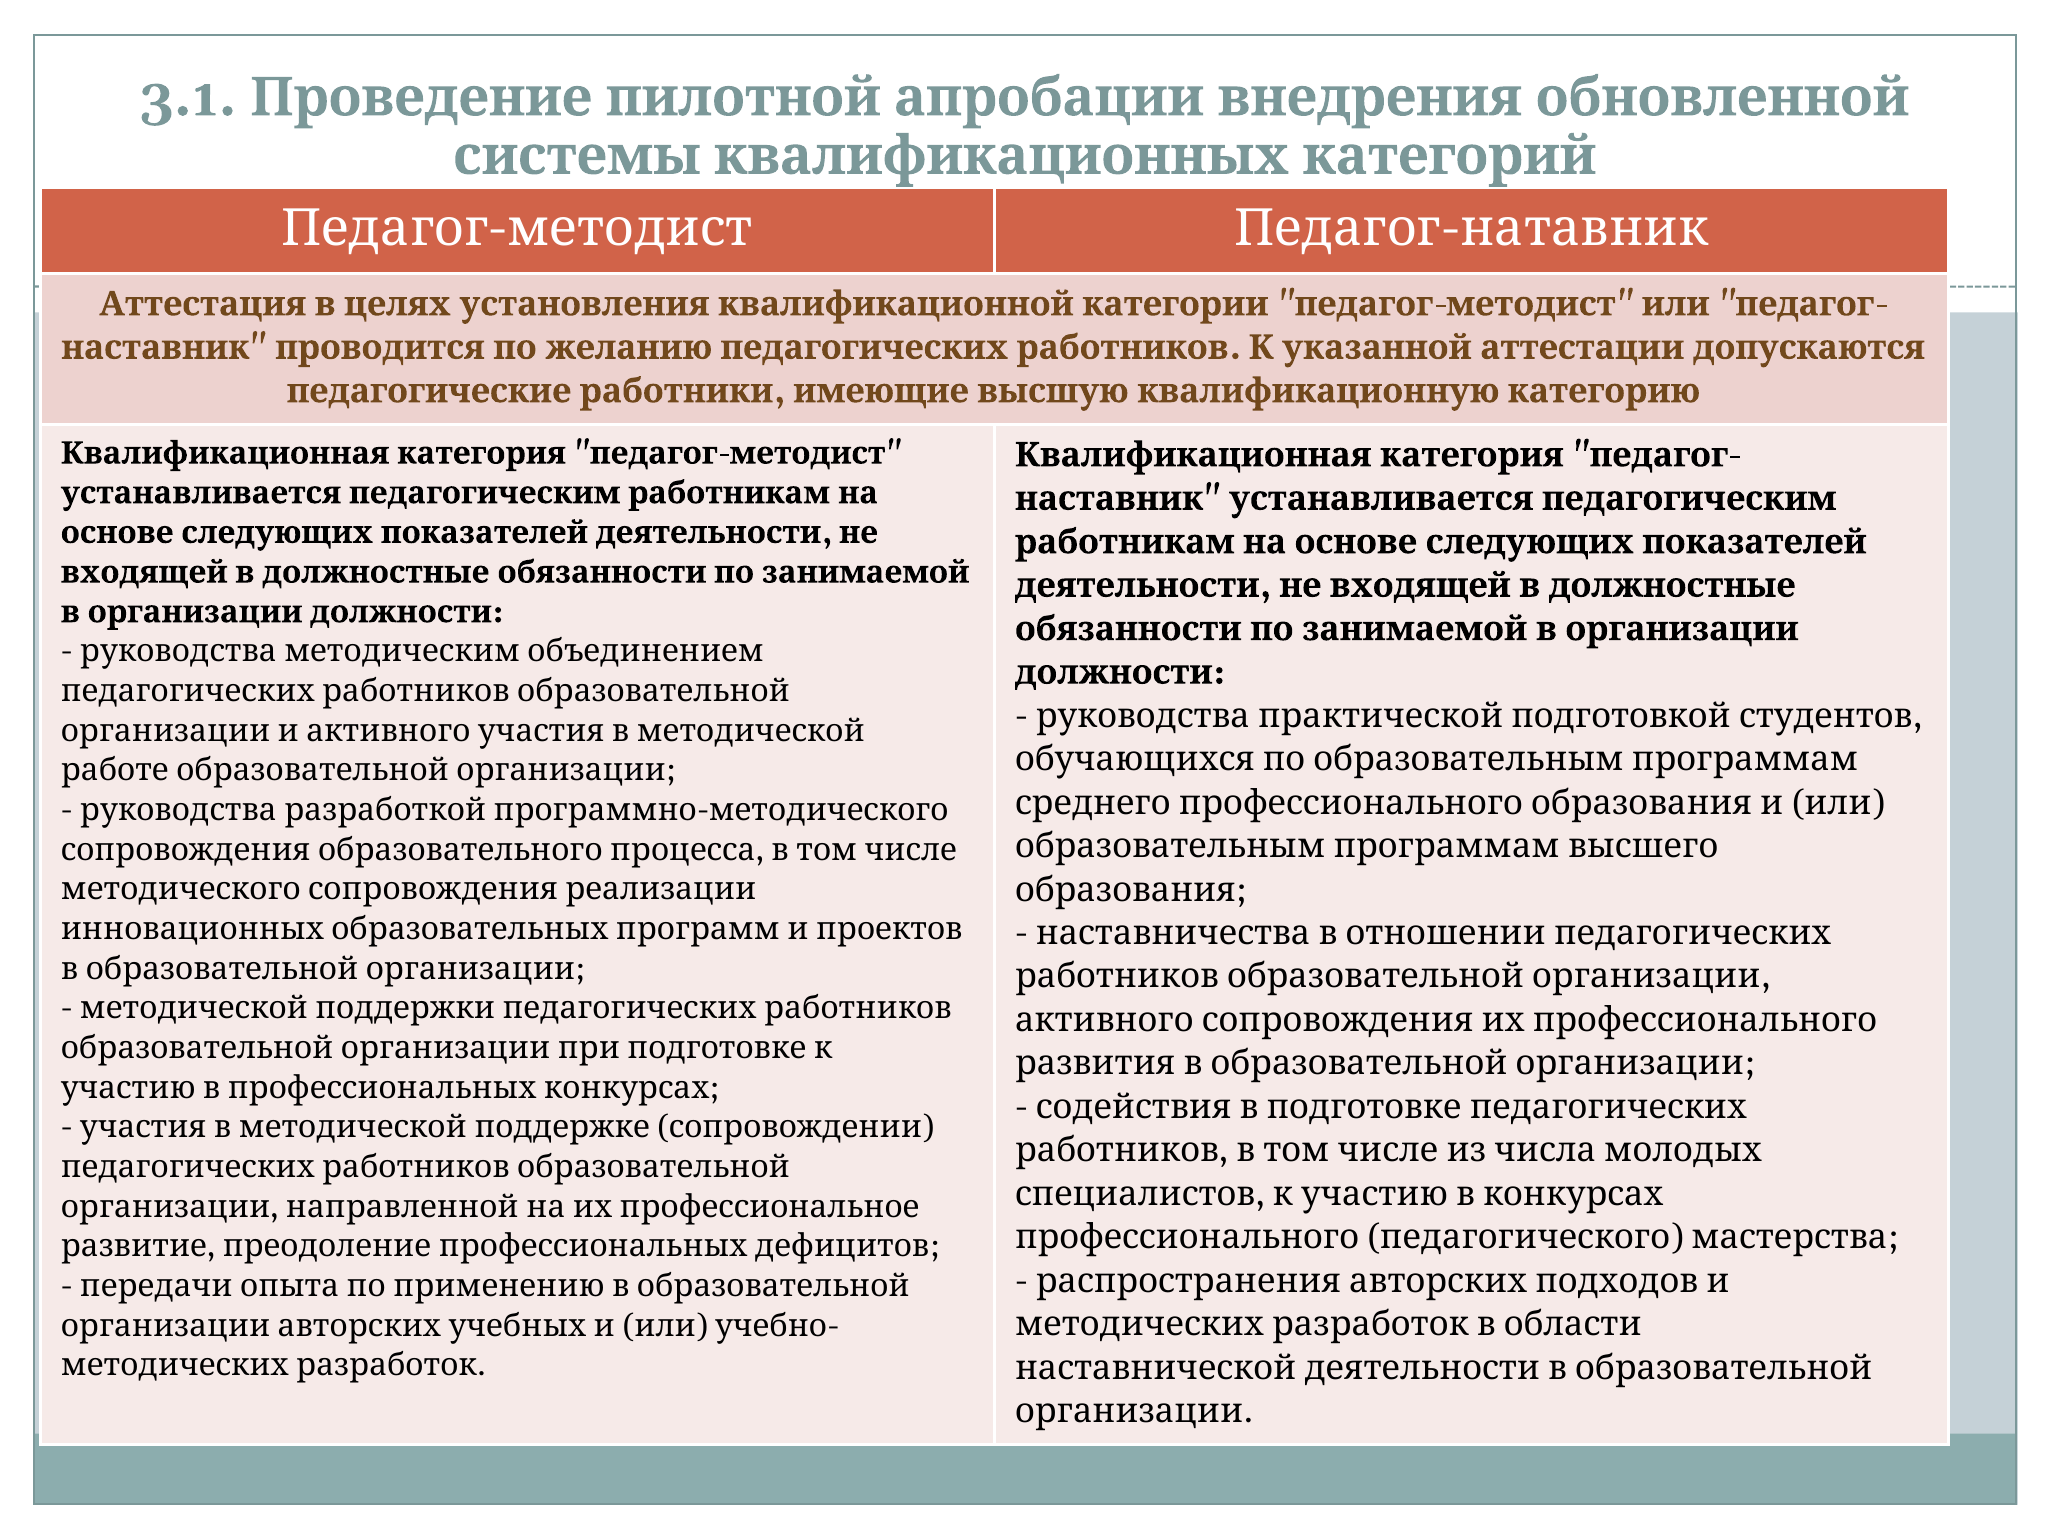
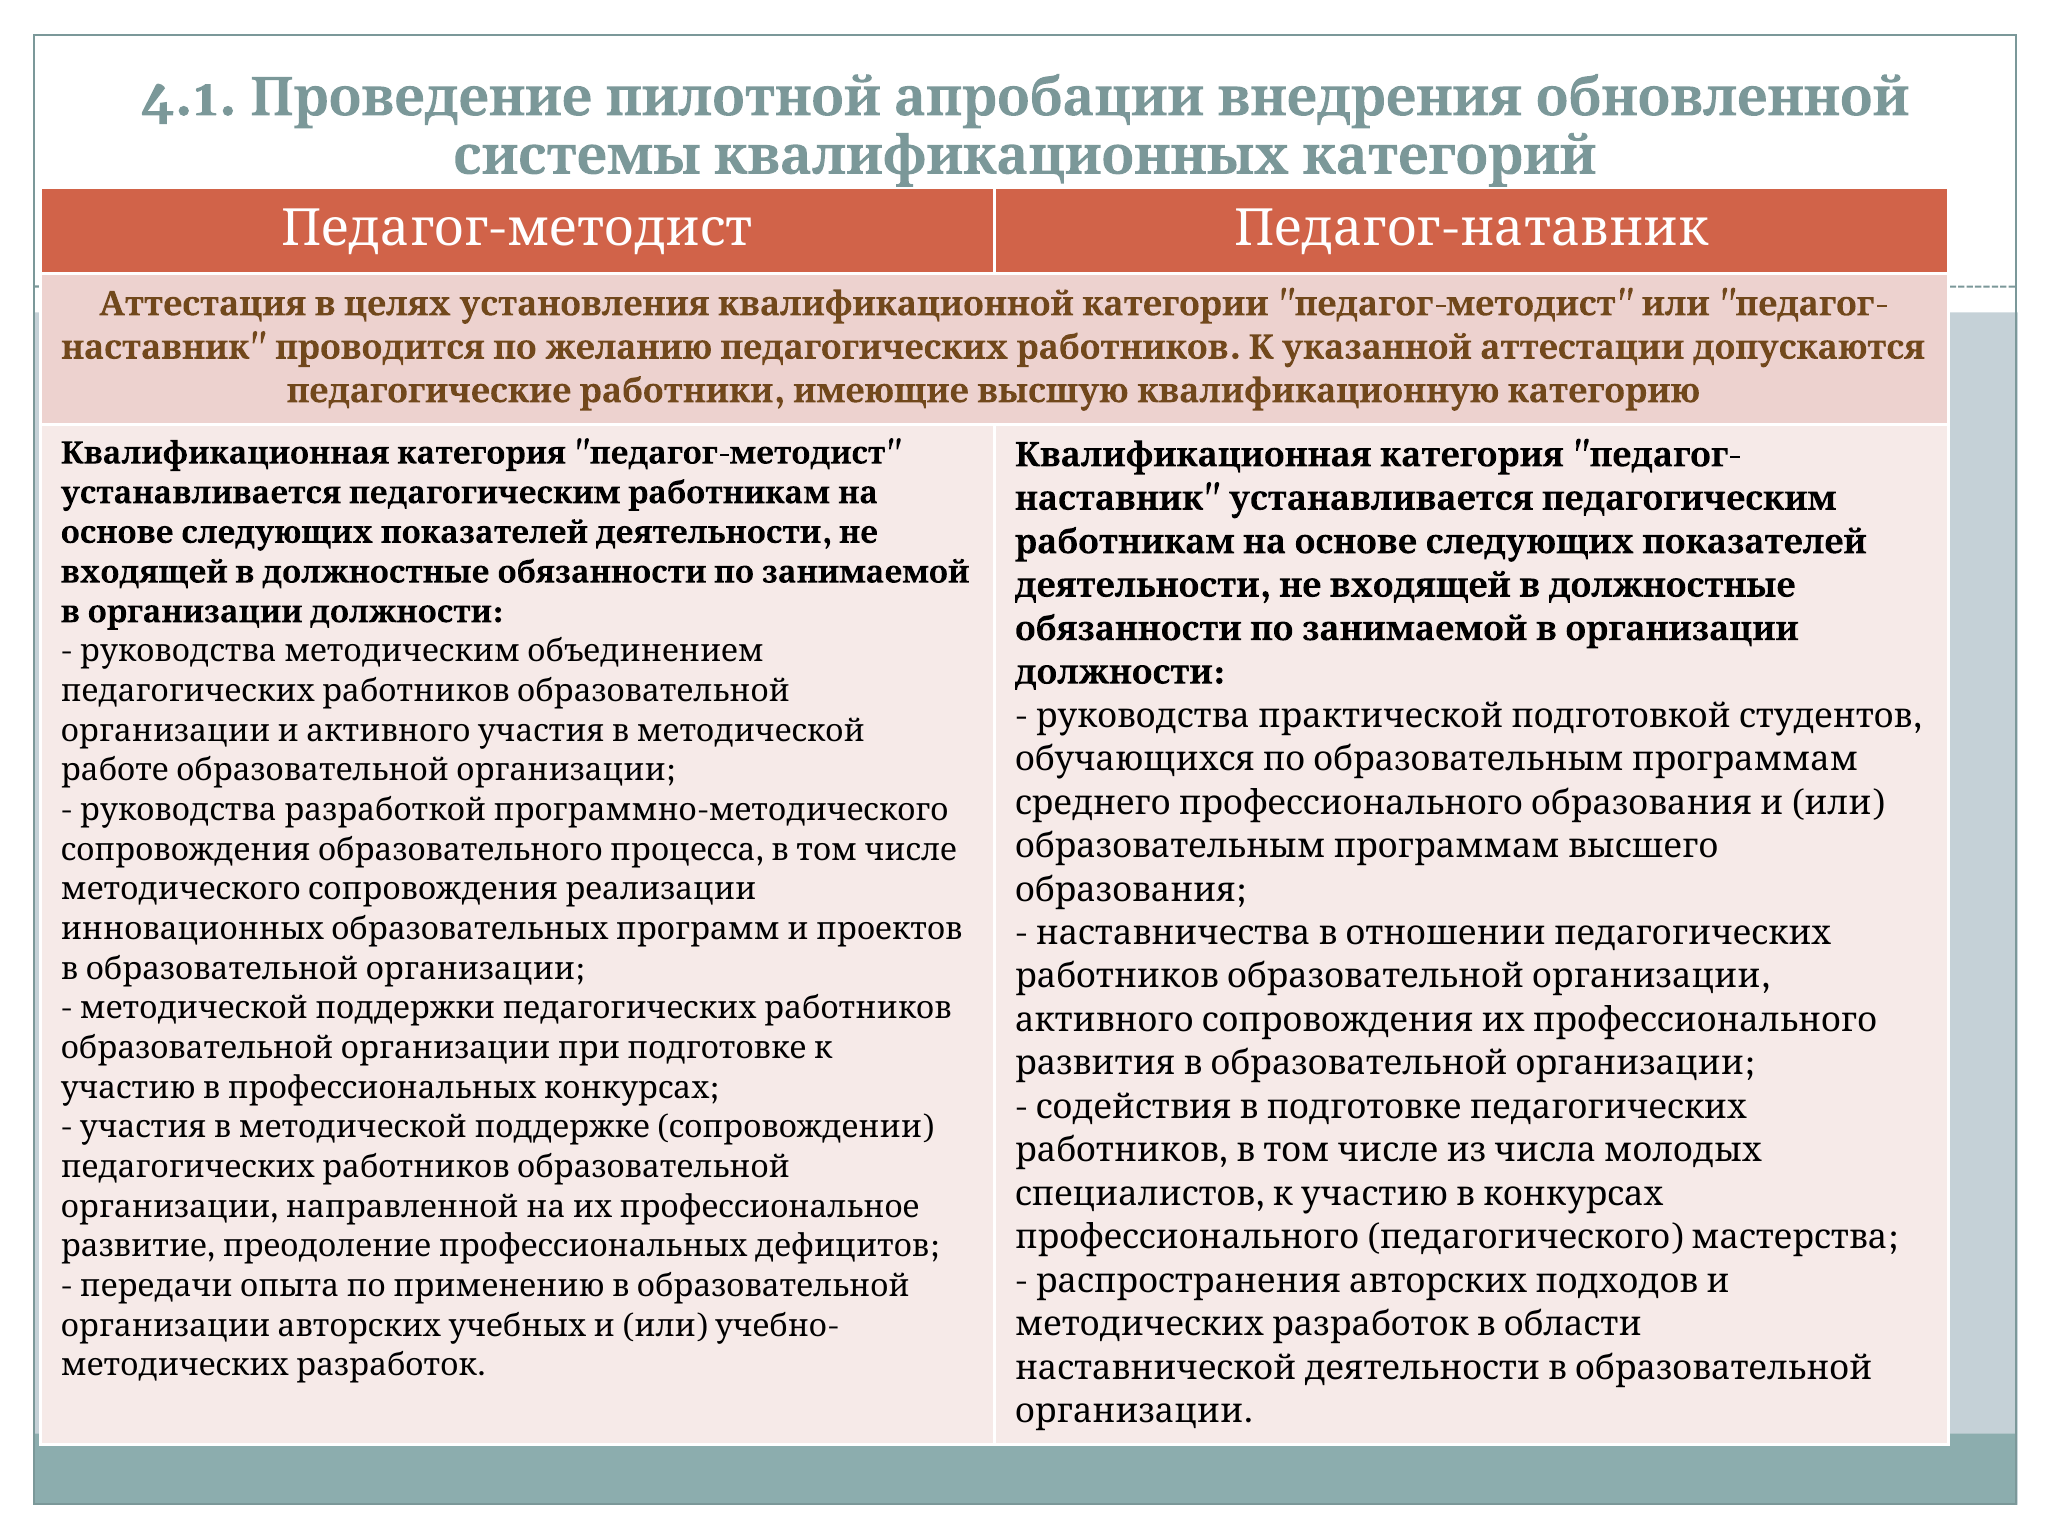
3.1: 3.1 -> 4.1 (188, 98)
